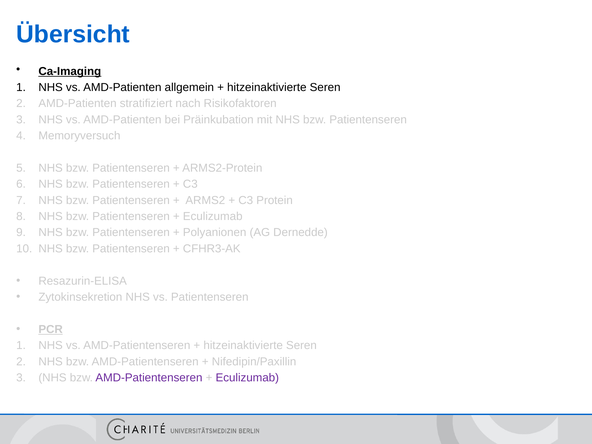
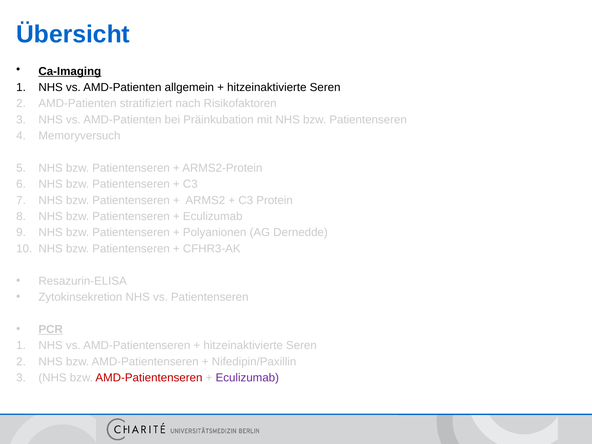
AMD-Patientenseren colour: purple -> red (149, 378)
